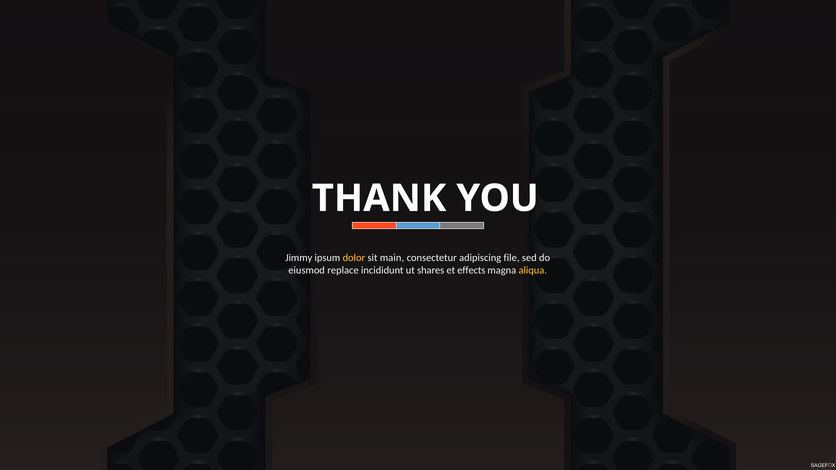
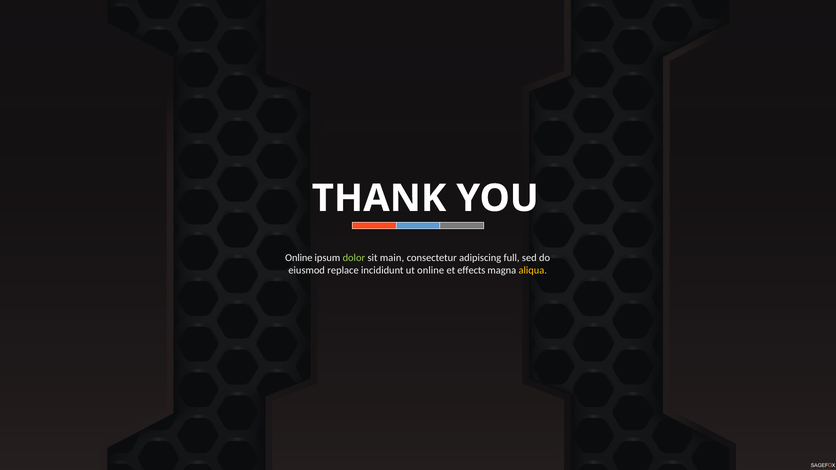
Jimmy: Jimmy -> Online (299, 258)
dolor colour: yellow -> light green (354, 258)
file: file -> full (512, 258)
ut shares: shares -> online (431, 271)
